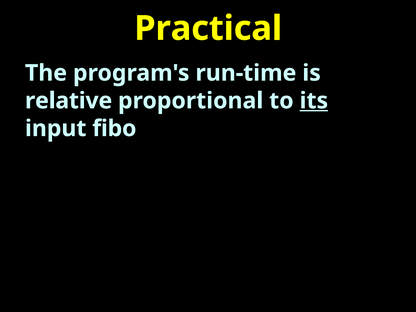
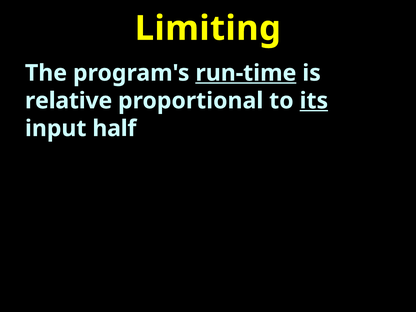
Practical: Practical -> Limiting (208, 28)
run-time underline: none -> present (246, 73)
fibo: fibo -> half (114, 128)
